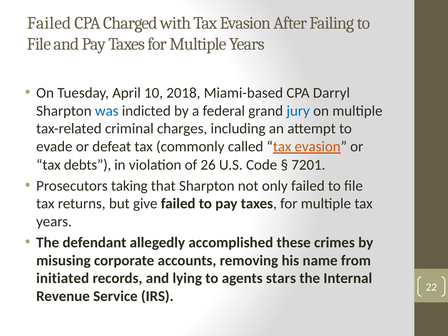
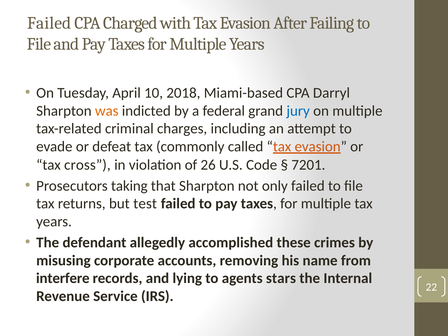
was colour: blue -> orange (107, 111)
debts: debts -> cross (87, 165)
give: give -> test (145, 204)
initiated: initiated -> interfere (63, 278)
